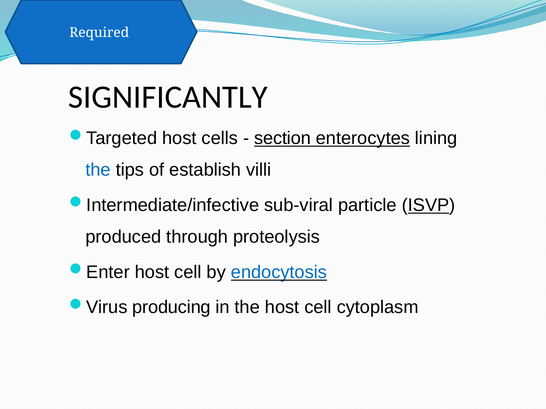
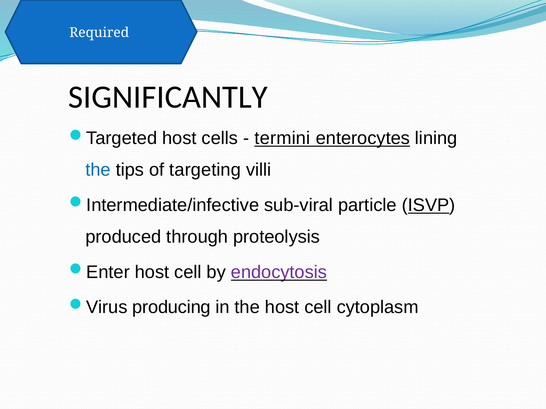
section: section -> termini (282, 138)
establish: establish -> targeting (205, 170)
endocytosis colour: blue -> purple (279, 272)
